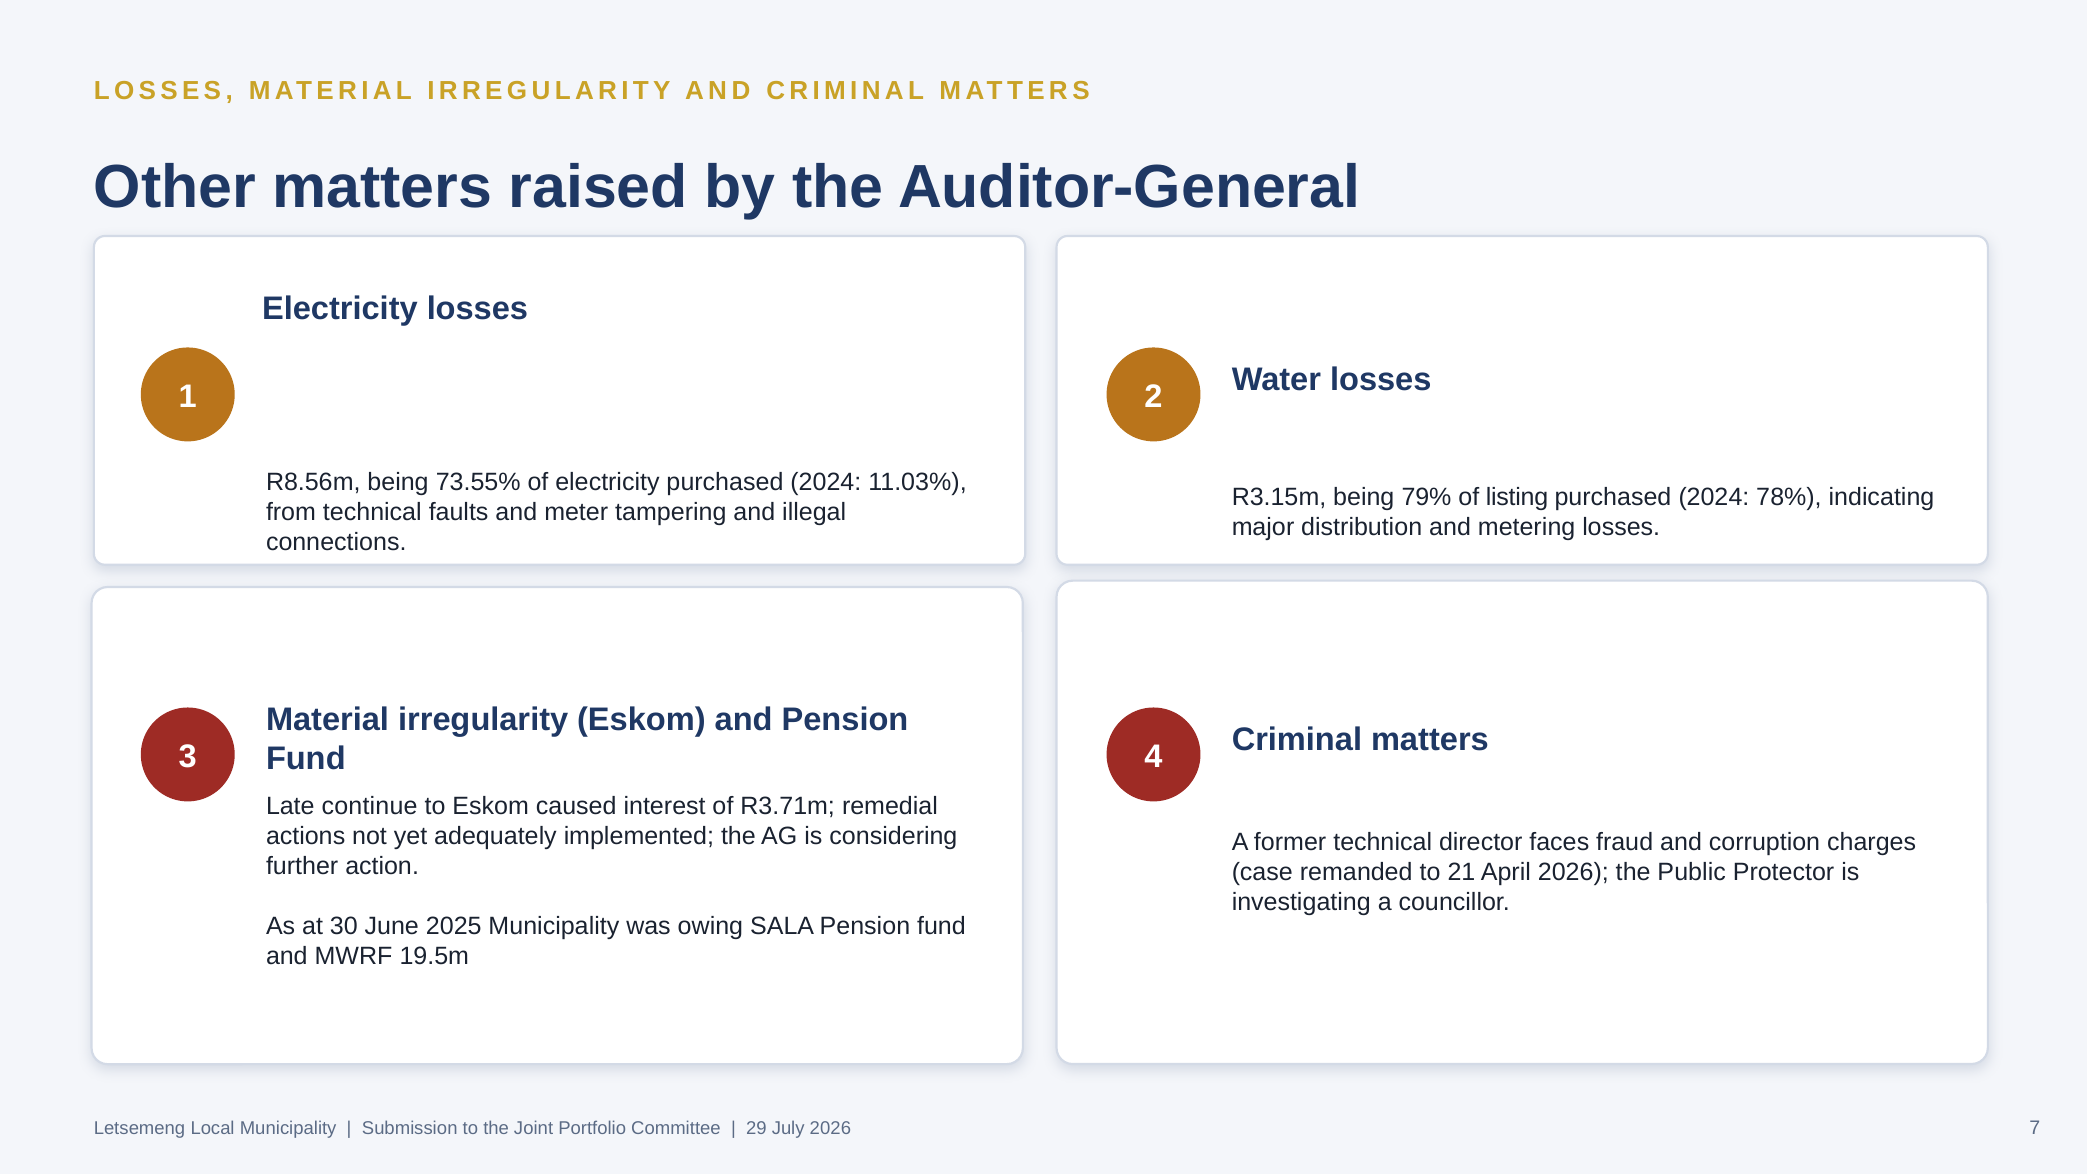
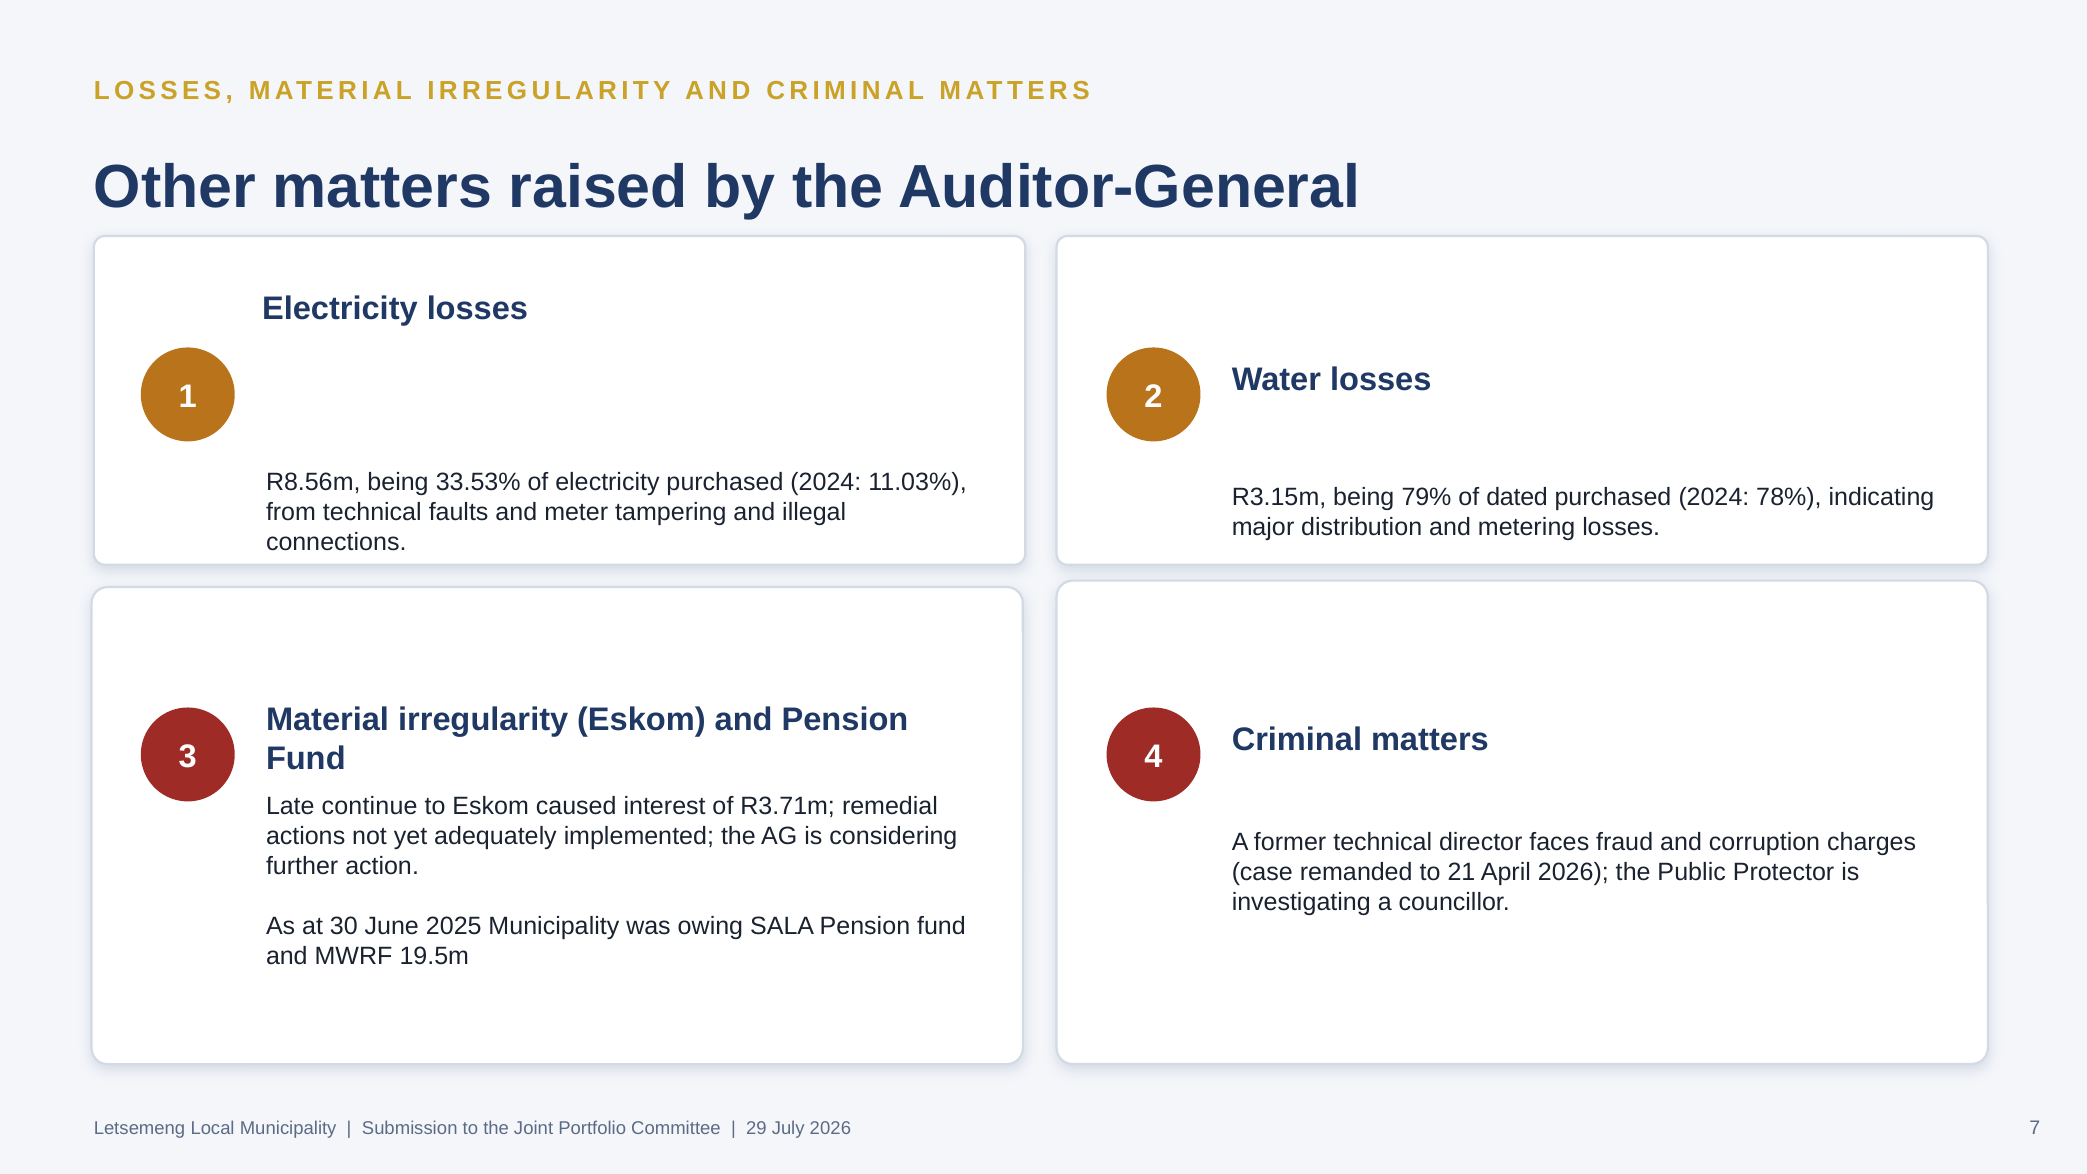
73.55%: 73.55% -> 33.53% (478, 482)
listing: listing -> dated (1517, 497)
